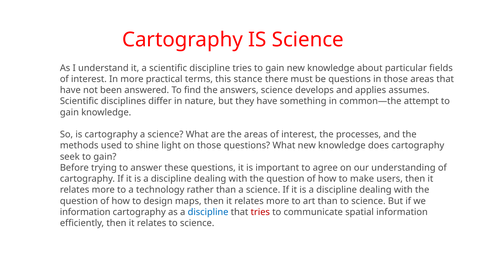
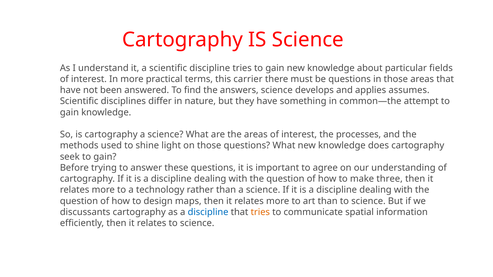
stance: stance -> carrier (248, 79)
users: users -> three (390, 179)
information: information -> discussants (85, 212)
tries colour: red -> orange (260, 212)
